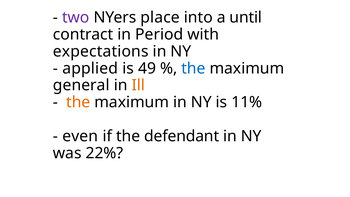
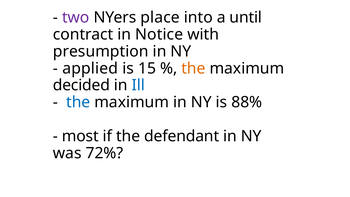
Period: Period -> Notice (159, 34)
expectations: expectations -> presumption (101, 51)
49: 49 -> 15 (147, 68)
the colour: blue -> orange (193, 68)
general: general -> decided (81, 85)
Ill colour: orange -> blue (138, 85)
the colour: orange -> blue (78, 102)
11%: 11% -> 88% (247, 102)
even: even -> most (80, 136)
22%: 22% -> 72% (104, 153)
